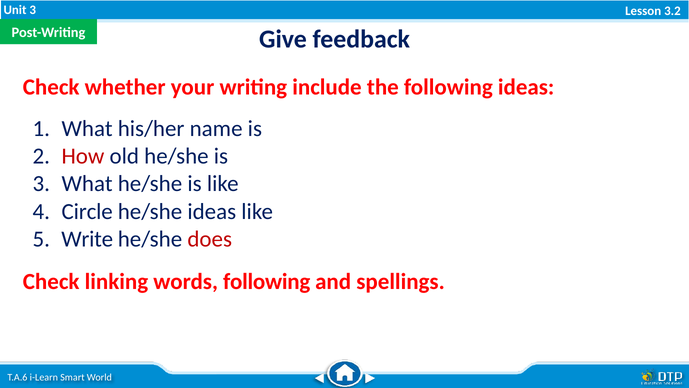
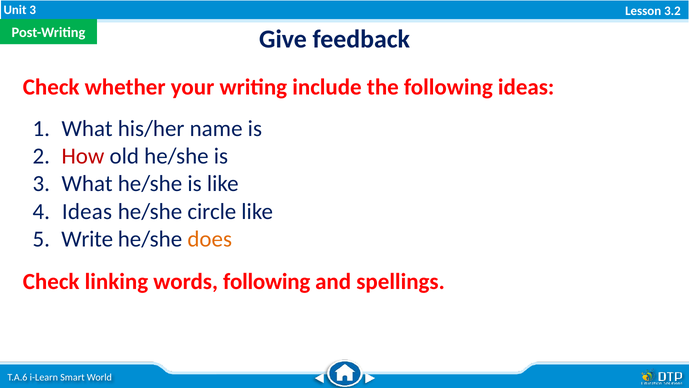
Circle: Circle -> Ideas (87, 211)
he/she ideas: ideas -> circle (212, 211)
does colour: red -> orange (210, 239)
